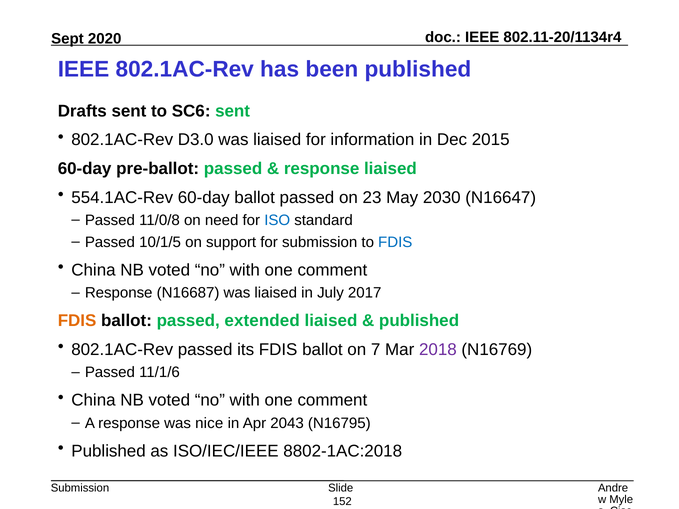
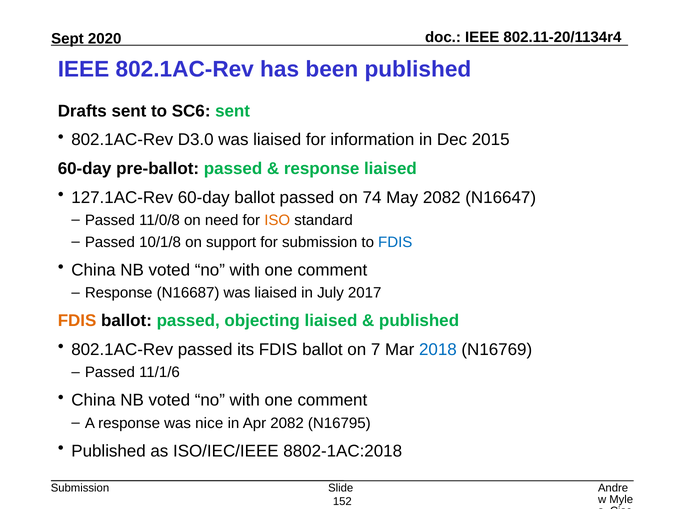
554.1AC-Rev: 554.1AC-Rev -> 127.1AC-Rev (122, 198)
23: 23 -> 74 (372, 198)
May 2030: 2030 -> 2082 (442, 198)
ISO colour: blue -> orange (277, 220)
10/1/5: 10/1/5 -> 10/1/8 (160, 242)
extended: extended -> objecting (262, 321)
2018 colour: purple -> blue (438, 350)
Apr 2043: 2043 -> 2082 (287, 423)
